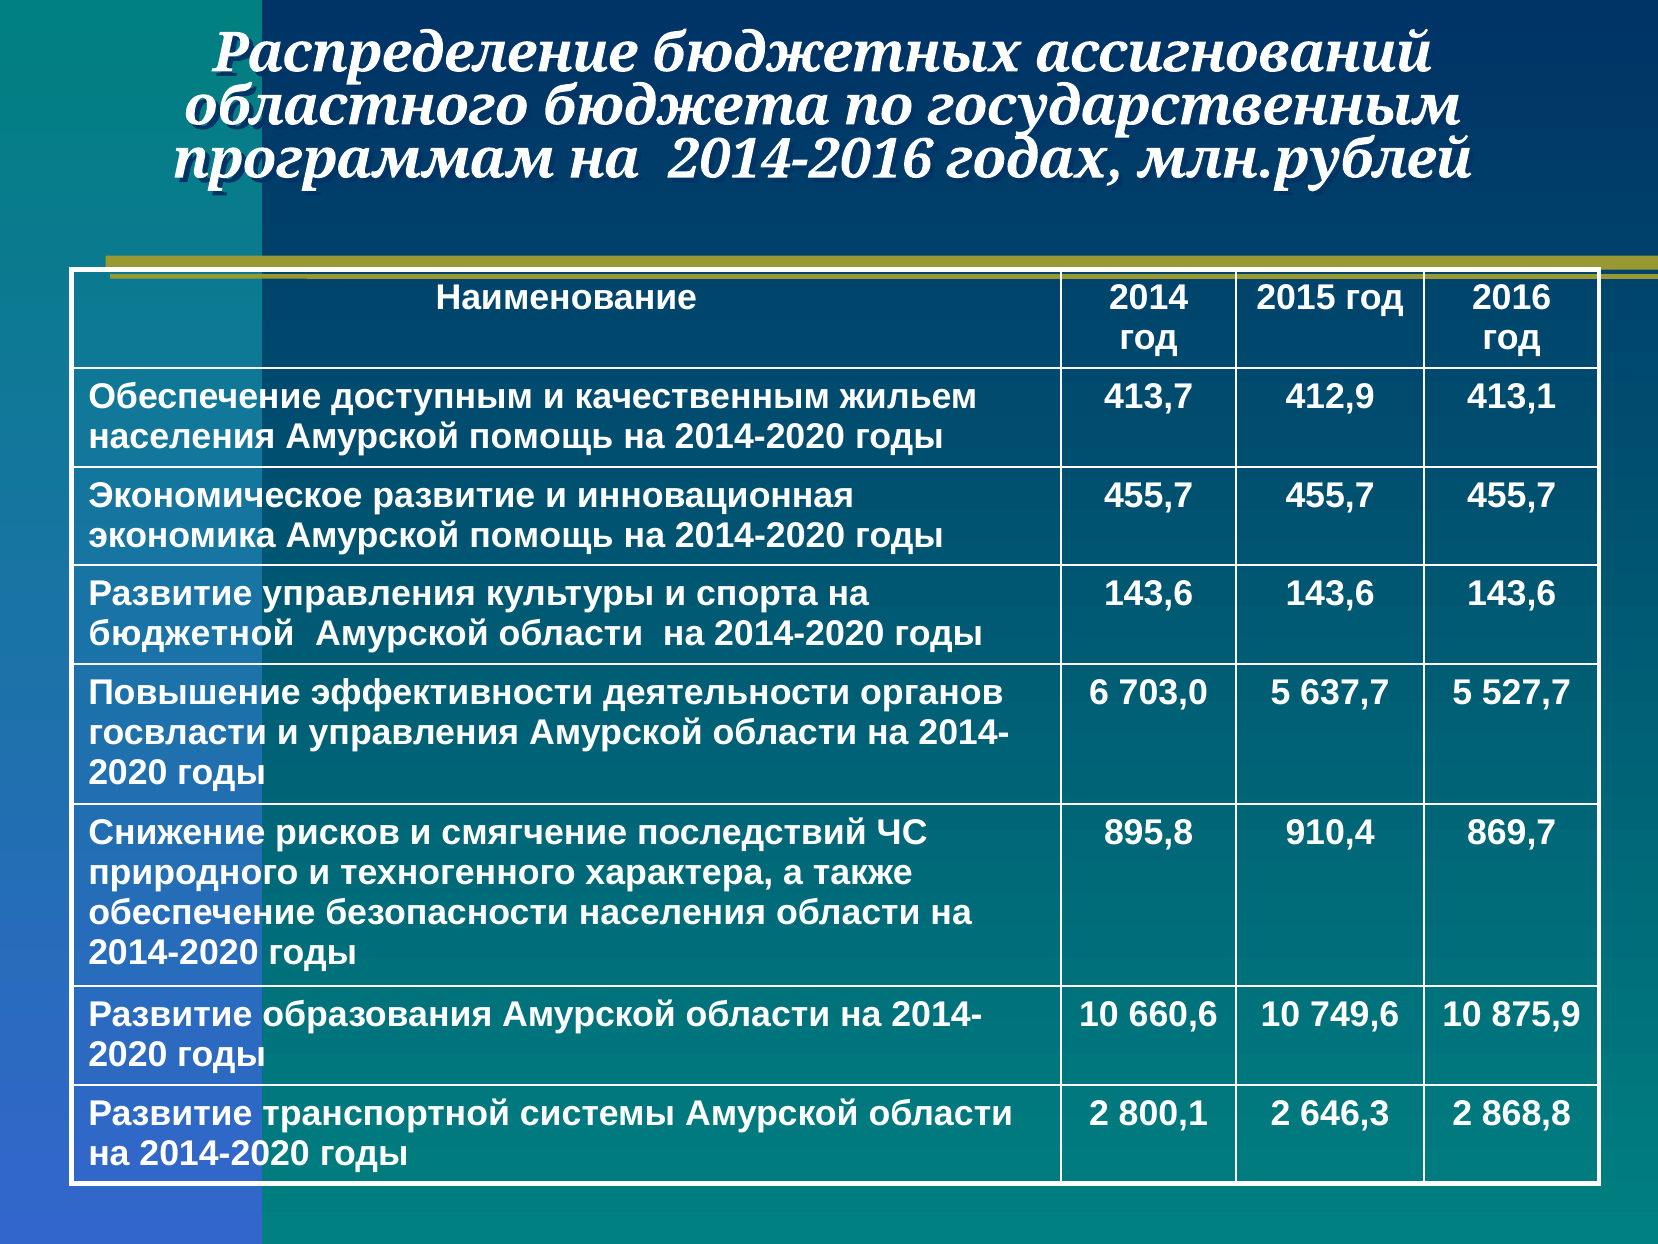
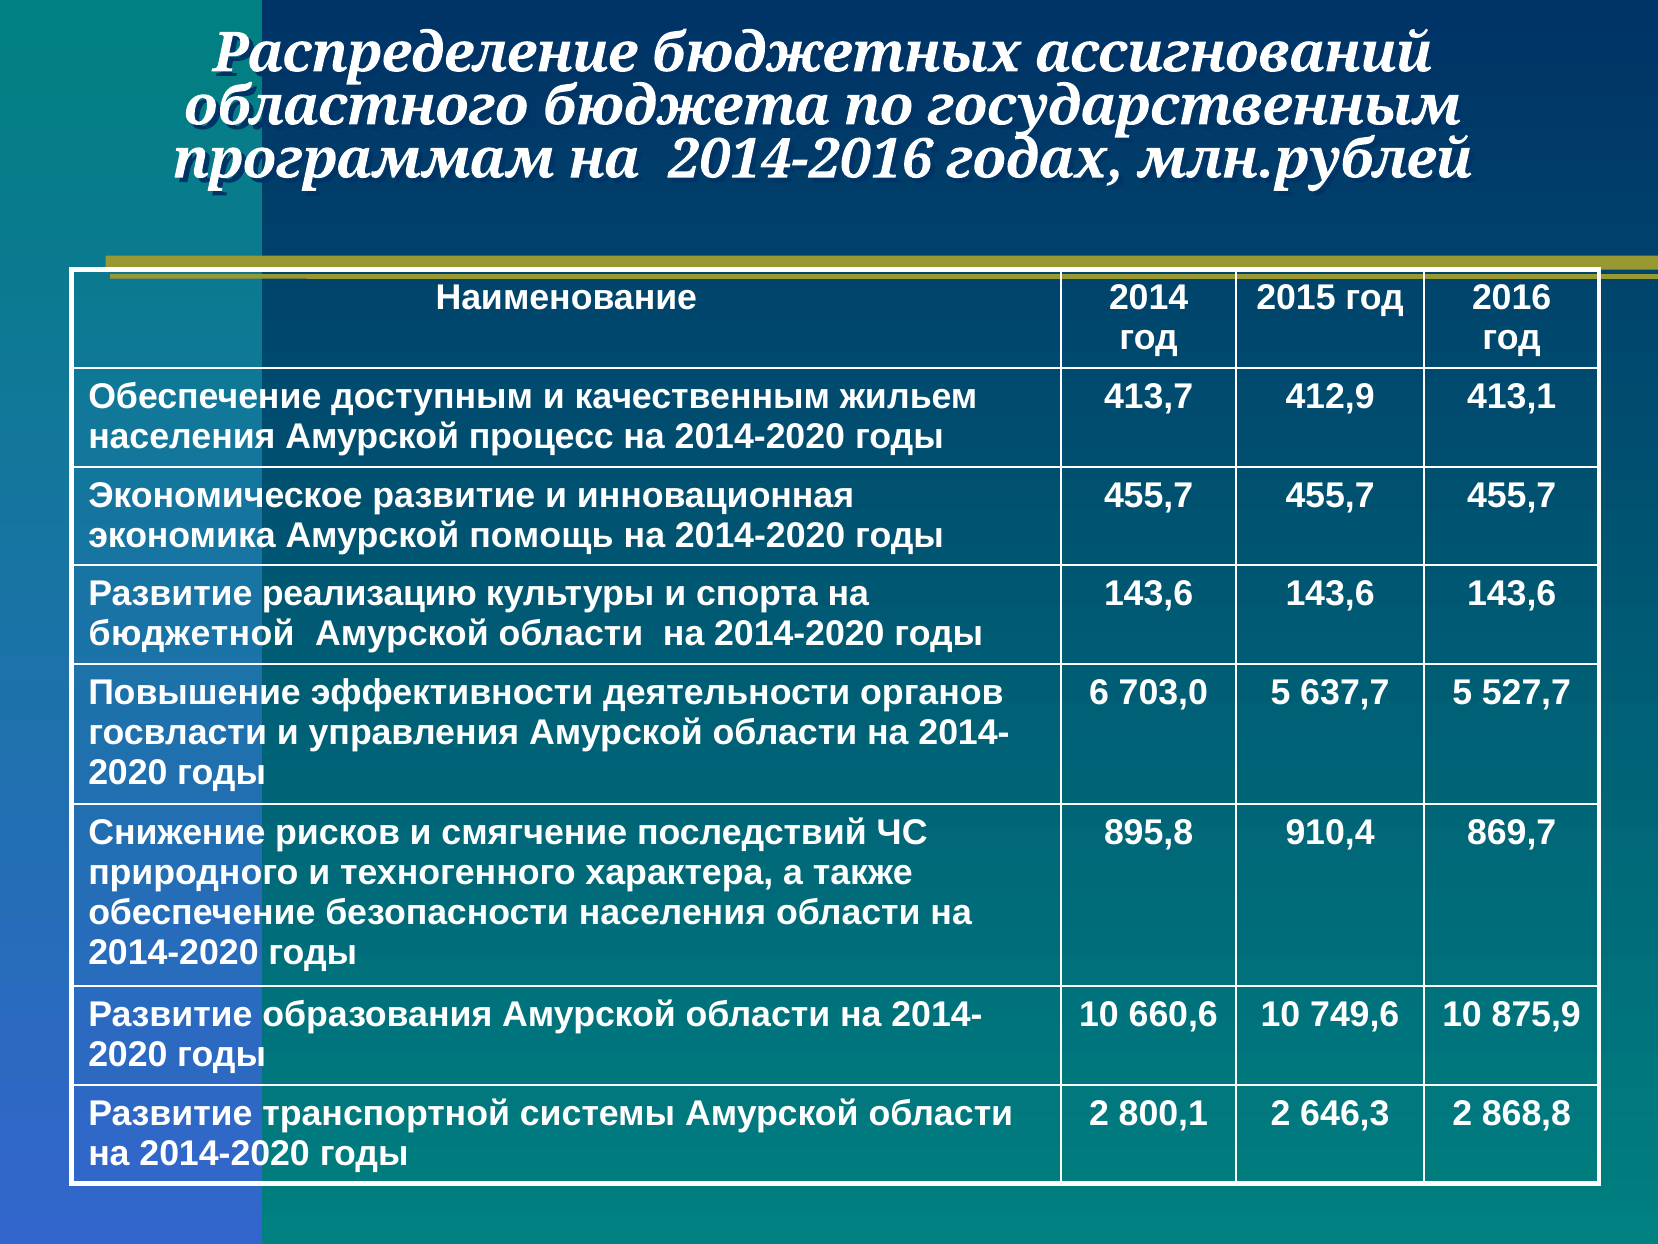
населения Амурской помощь: помощь -> процесс (541, 436)
Развитие управления: управления -> реализацию (369, 594)
